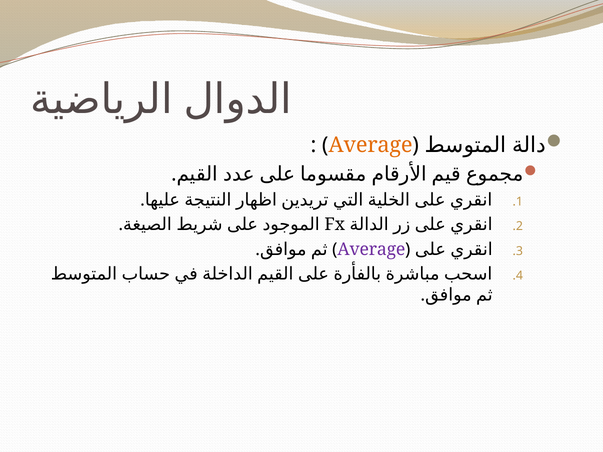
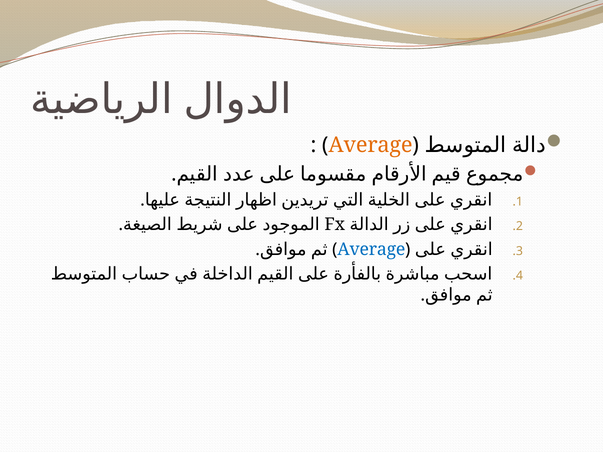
Average colour: purple -> blue (371, 249)
